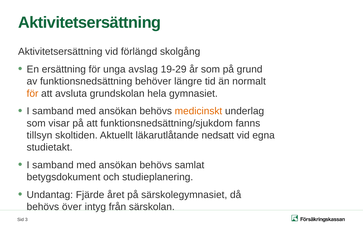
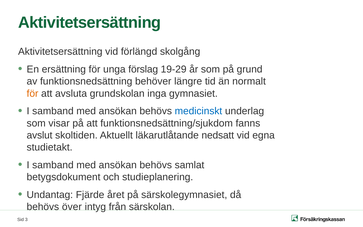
avslag: avslag -> förslag (143, 69)
hela: hela -> inga (157, 93)
medicinskt colour: orange -> blue (198, 111)
tillsyn: tillsyn -> avslut (40, 135)
